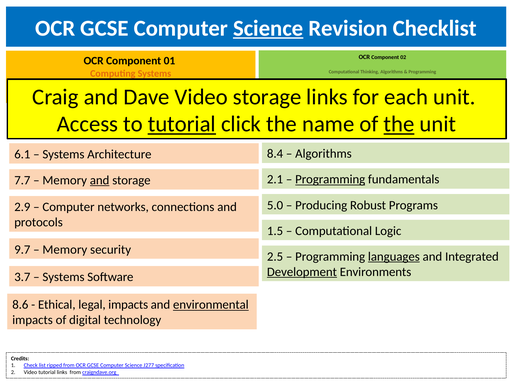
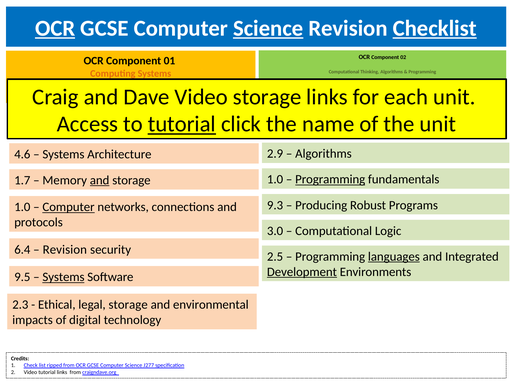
OCR underline: none -> present (55, 28)
Checklist underline: none -> present (435, 28)
the underline: present -> none (399, 124)
8.4: 8.4 -> 2.9 (275, 154)
6.1: 6.1 -> 4.6 (22, 154)
2.1: 2.1 -> 1.0 (275, 180)
7.7: 7.7 -> 1.7 (22, 180)
5.0: 5.0 -> 9.3 (275, 205)
2.9: 2.9 -> 1.0 (22, 207)
Computer underline: none -> present (69, 207)
1.5: 1.5 -> 3.0 (275, 231)
9.7: 9.7 -> 6.4 (22, 250)
Memory: Memory -> Revision (65, 250)
3.7: 3.7 -> 9.5 (22, 277)
Systems underline: none -> present (63, 277)
8.6: 8.6 -> 2.3 (20, 305)
legal impacts: impacts -> storage (128, 305)
environmental underline: present -> none (211, 305)
